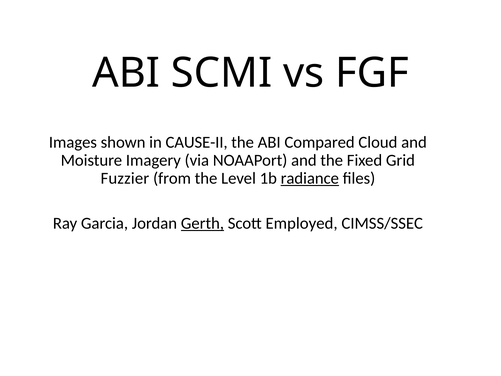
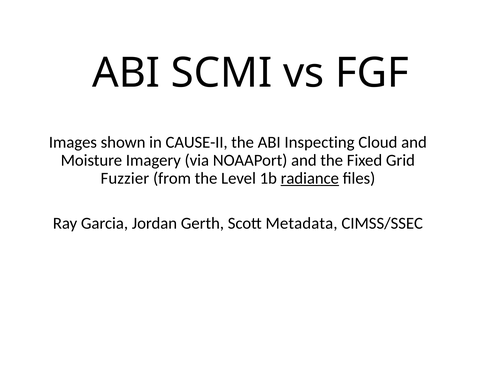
Compared: Compared -> Inspecting (320, 142)
Gerth underline: present -> none (202, 223)
Employed: Employed -> Metadata (302, 223)
